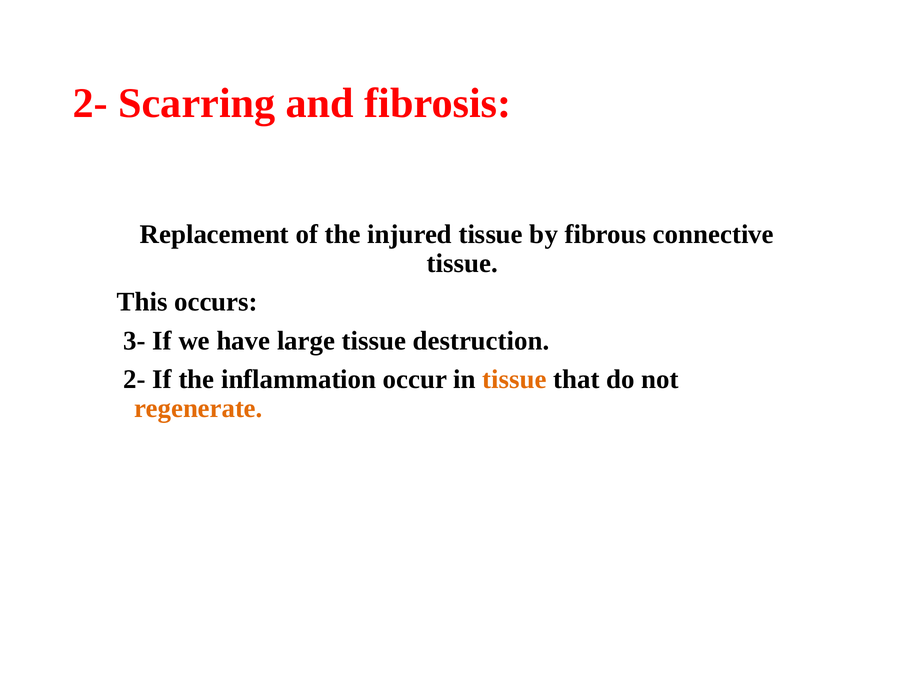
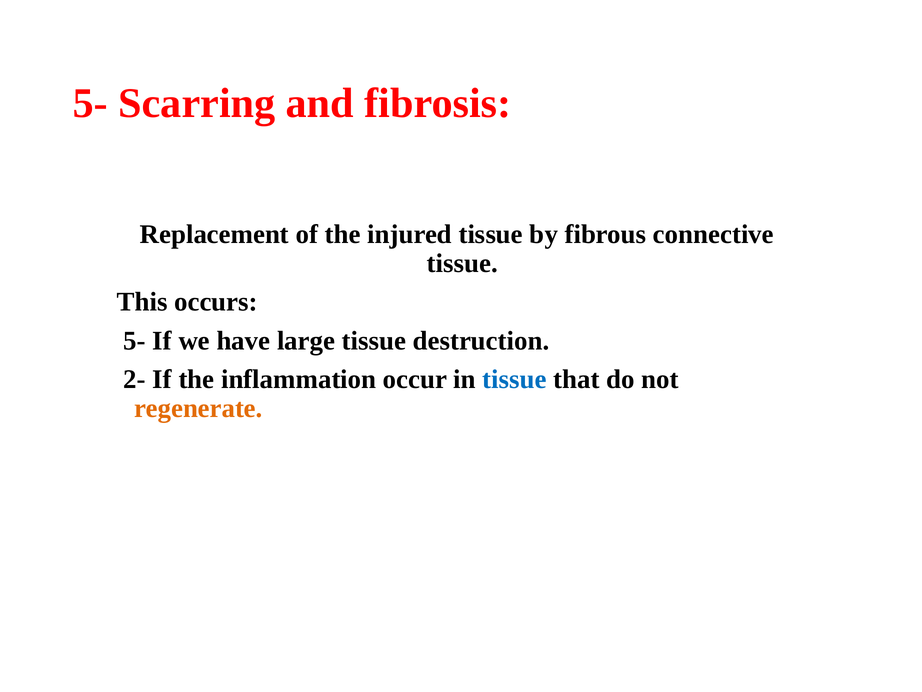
2-: 2- -> 5- (90, 103)
3-: 3- -> 5- (135, 340)
tissue colour: orange -> blue (515, 379)
